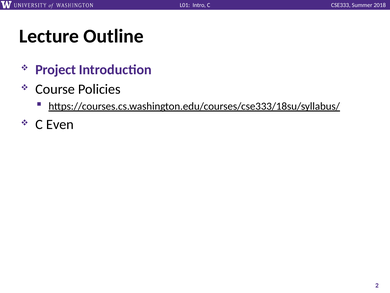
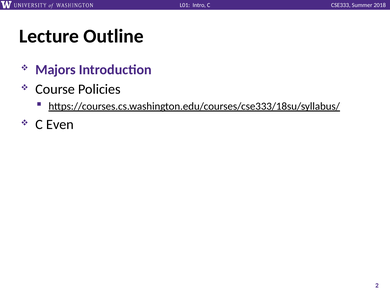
Project: Project -> Majors (56, 69)
